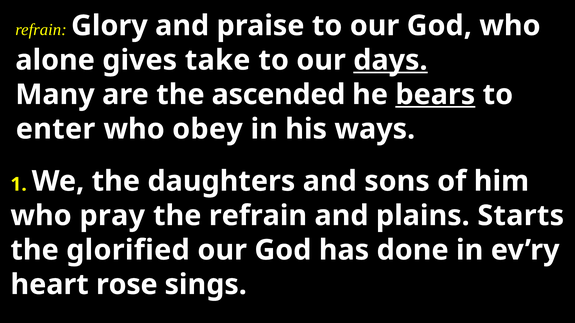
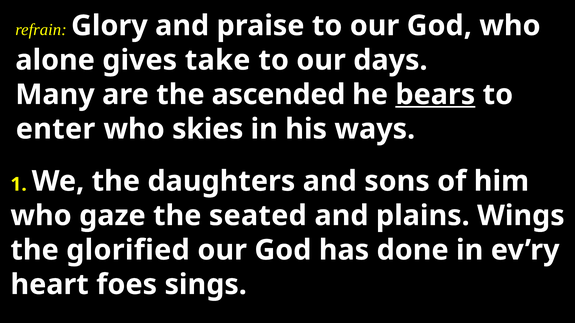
days underline: present -> none (390, 60)
obey: obey -> skies (208, 129)
pray: pray -> gaze (112, 216)
the refrain: refrain -> seated (258, 216)
Starts: Starts -> Wings (521, 216)
rose: rose -> foes (127, 285)
